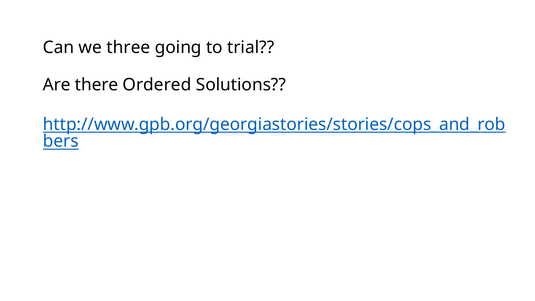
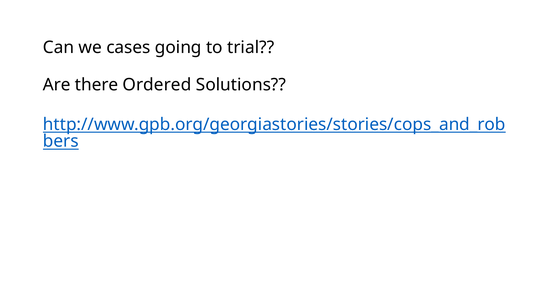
three: three -> cases (128, 48)
